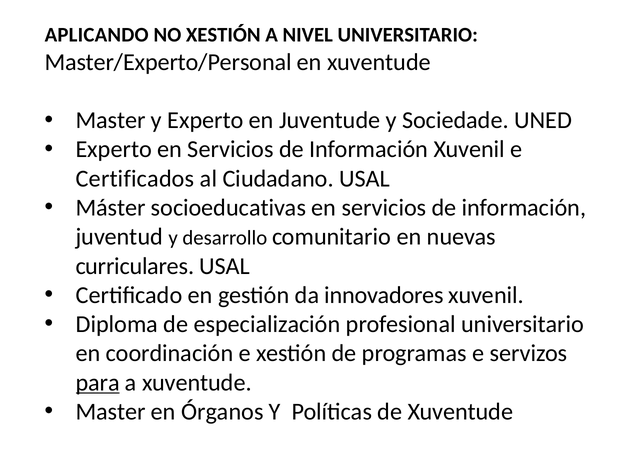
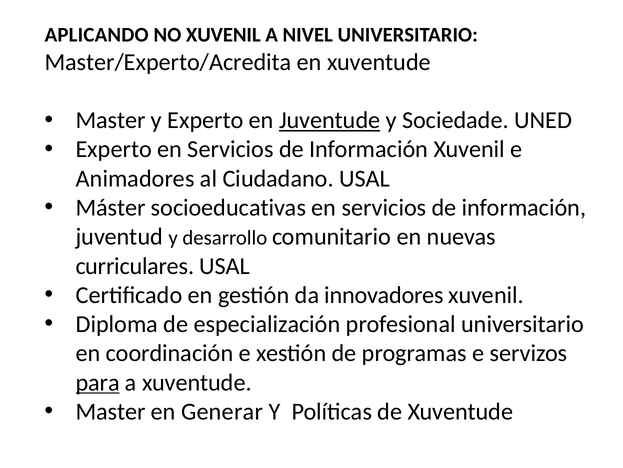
NO XESTIÓN: XESTIÓN -> XUVENIL (223, 35)
Master/Experto/Personal: Master/Experto/Personal -> Master/Experto/Acredita (168, 62)
Juventude underline: none -> present (330, 120)
Certificados: Certificados -> Animadores (135, 178)
Órganos: Órganos -> Generar (222, 411)
